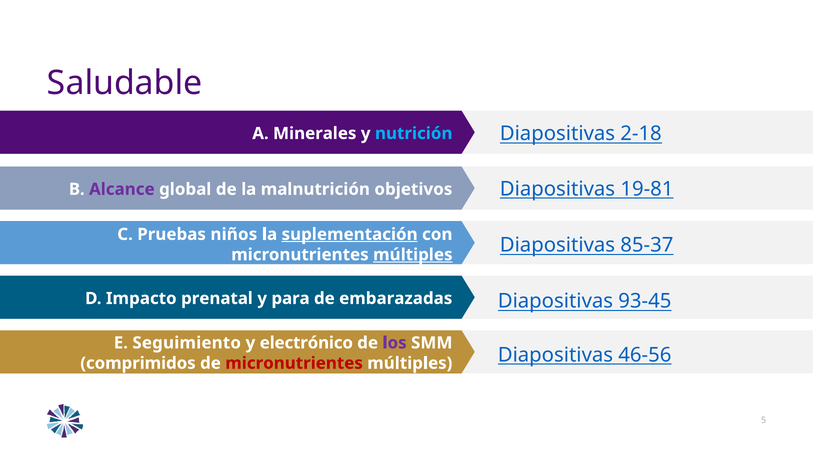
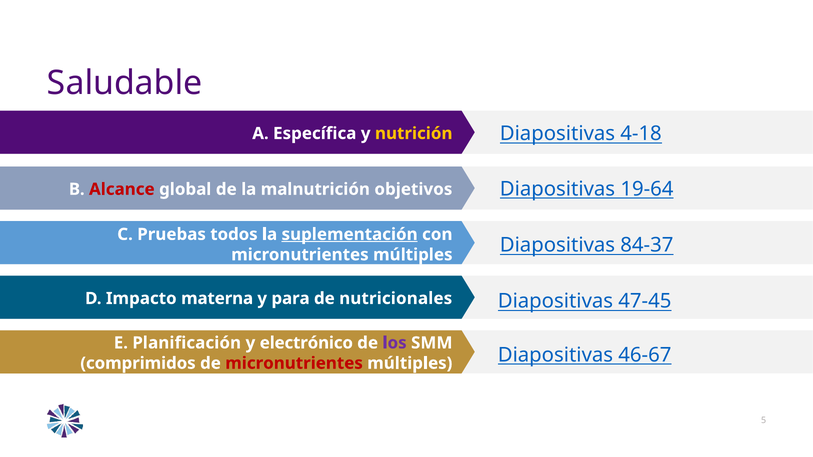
Minerales: Minerales -> Específica (315, 134)
nutrición colour: light blue -> yellow (414, 134)
2-18: 2-18 -> 4-18 (641, 134)
19-81: 19-81 -> 19-64 (647, 189)
Alcance colour: purple -> red (122, 189)
niños: niños -> todos (234, 235)
85-37: 85-37 -> 84-37 (647, 245)
múltiples underline: present -> none (413, 255)
93-45: 93-45 -> 47-45 (645, 301)
prenatal: prenatal -> materna (217, 299)
embarazadas: embarazadas -> nutricionales (396, 299)
Seguimiento: Seguimiento -> Planificación (187, 343)
46-56: 46-56 -> 46-67 (645, 355)
